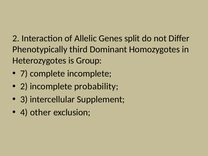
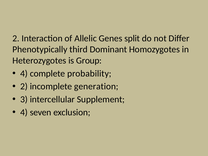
7: 7 -> 4 (24, 73)
complete incomplete: incomplete -> probability (89, 73)
probability: probability -> generation (96, 86)
other: other -> seven (41, 112)
